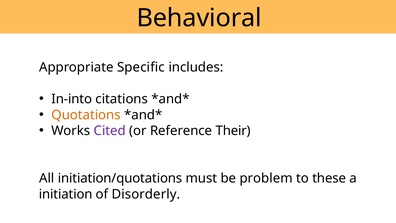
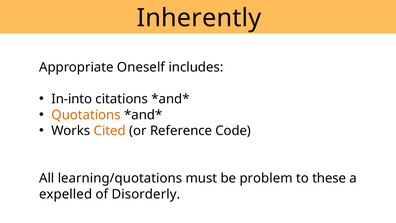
Behavioral: Behavioral -> Inherently (199, 18)
Specific: Specific -> Oneself (141, 67)
Cited colour: purple -> orange (110, 131)
Their: Their -> Code (233, 131)
initiation/quotations: initiation/quotations -> learning/quotations (120, 178)
initiation: initiation -> expelled (66, 194)
